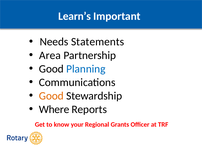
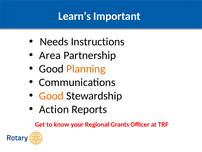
Statements: Statements -> Instructions (98, 42)
Planning colour: blue -> orange (86, 69)
Where: Where -> Action (54, 109)
